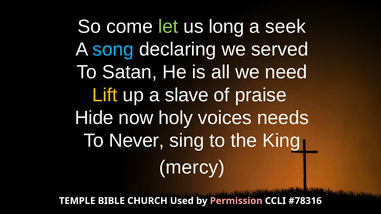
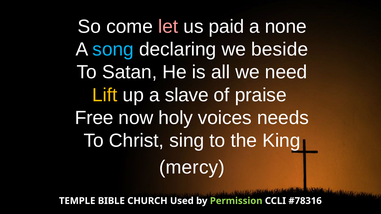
let colour: light green -> pink (168, 27)
long: long -> paid (226, 27)
seek: seek -> none (286, 27)
served: served -> beside (280, 49)
Hide: Hide -> Free (94, 118)
Never: Never -> Christ (136, 141)
Permission colour: pink -> light green (236, 201)
